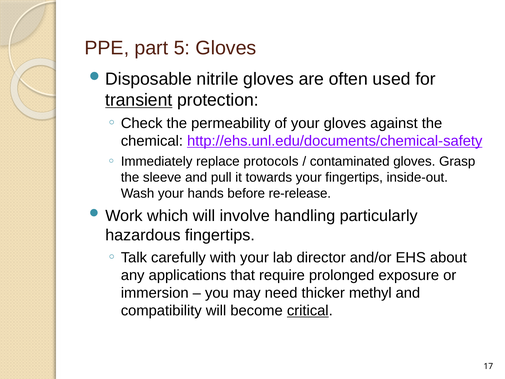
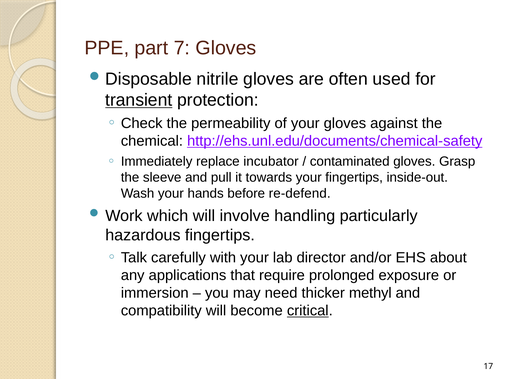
5: 5 -> 7 (182, 48)
protocols: protocols -> incubator (271, 161)
re-release: re-release -> re-defend (300, 193)
